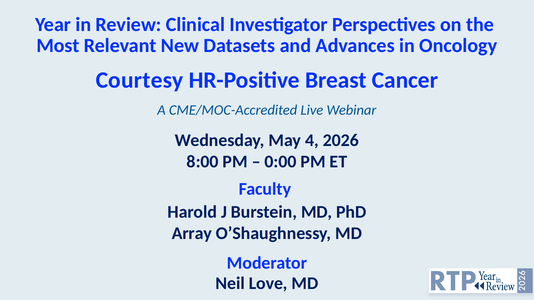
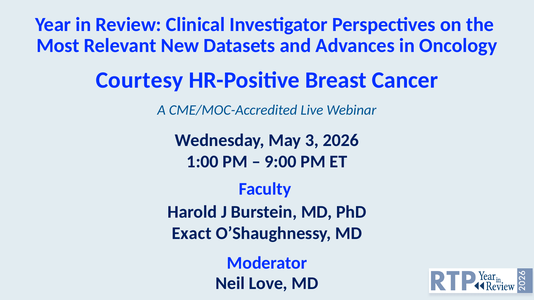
4: 4 -> 3 (312, 141)
8:00: 8:00 -> 1:00 (203, 162)
0:00: 0:00 -> 9:00 (281, 162)
Array: Array -> Exact (192, 234)
